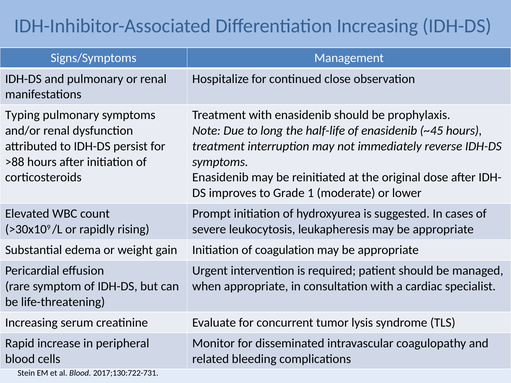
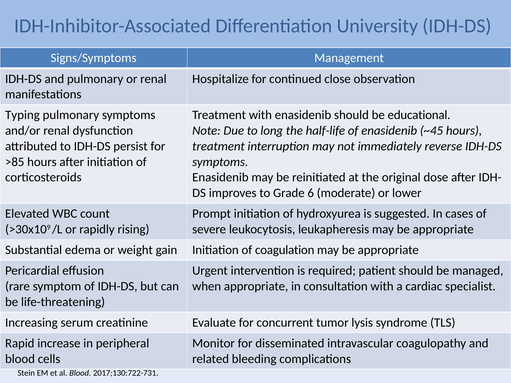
Differentiation Increasing: Increasing -> University (377, 26)
prophylaxis: prophylaxis -> educational (419, 115)
>88: >88 -> >85 (15, 162)
1: 1 -> 6 (311, 193)
